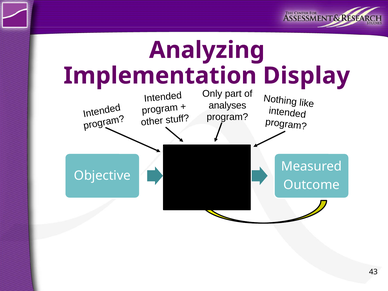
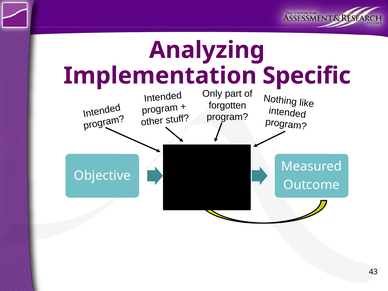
Display: Display -> Specific (307, 76)
analyses: analyses -> forgotten (227, 105)
